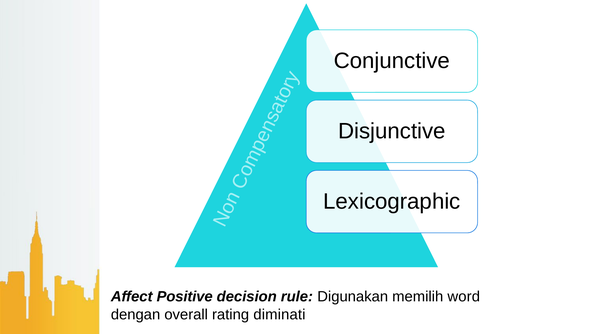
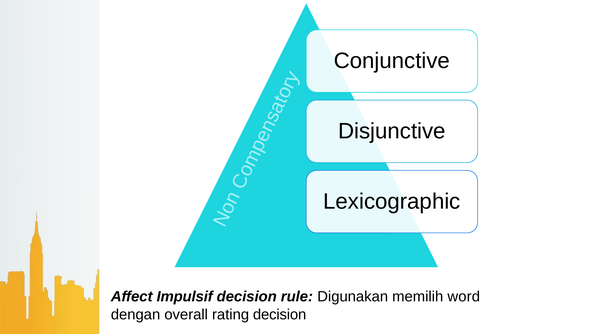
Positive: Positive -> Impulsif (185, 296)
rating diminati: diminati -> decision (280, 314)
